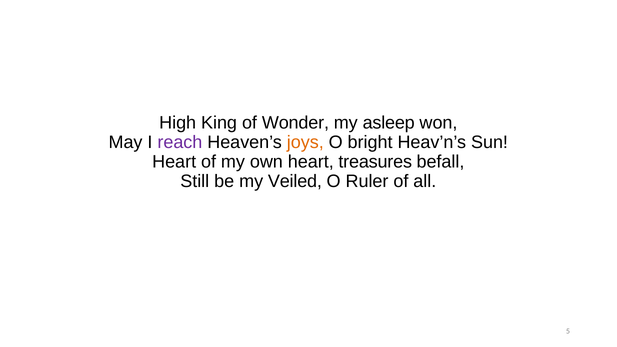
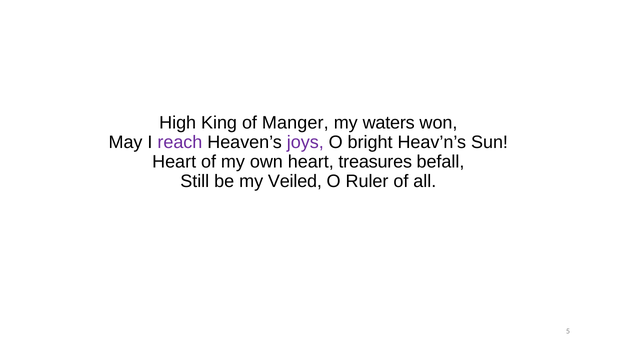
Wonder: Wonder -> Manger (295, 123)
asleep: asleep -> waters (389, 123)
joys colour: orange -> purple (305, 142)
